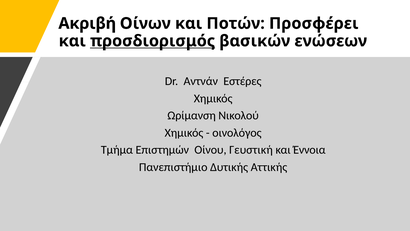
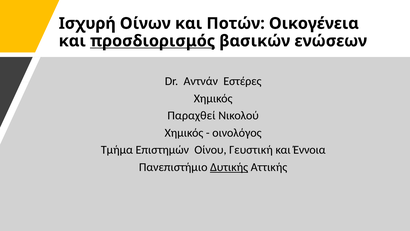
Ακριβή: Ακριβή -> Ισχυρή (87, 23)
Προσφέρει: Προσφέρει -> Οικογένεια (314, 23)
Ωρίμανση: Ωρίμανση -> Παραχθεί (192, 115)
Δυτικής underline: none -> present (229, 167)
